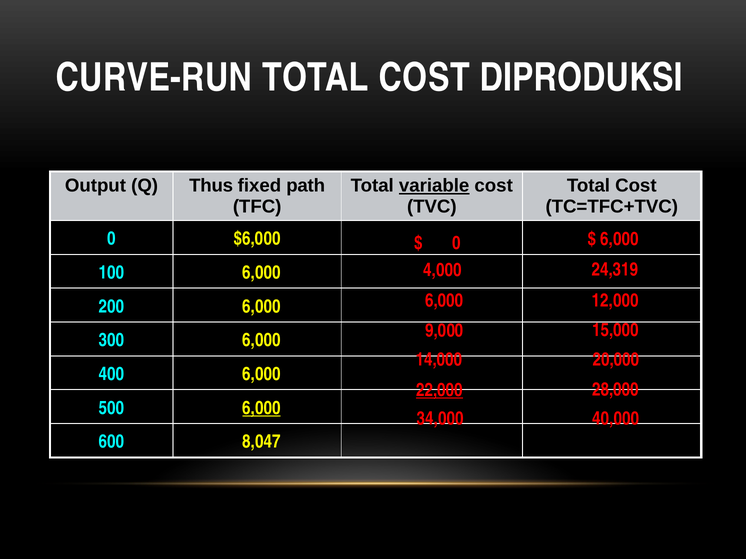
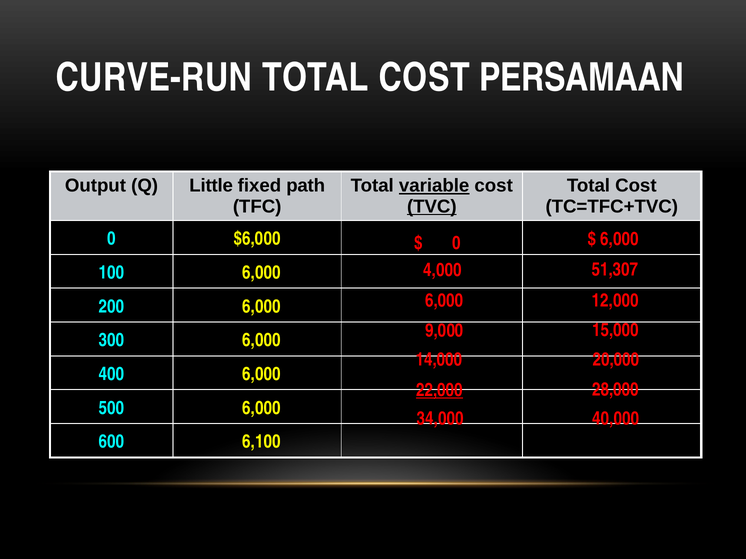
DIPRODUKSI: DIPRODUKSI -> PERSAMAAN (582, 78)
Thus: Thus -> Little (211, 186)
TVC underline: none -> present (432, 207)
24,319: 24,319 -> 51,307 (615, 270)
6,000 underline: present -> none (261, 408)
8,047: 8,047 -> 6,100 (261, 442)
